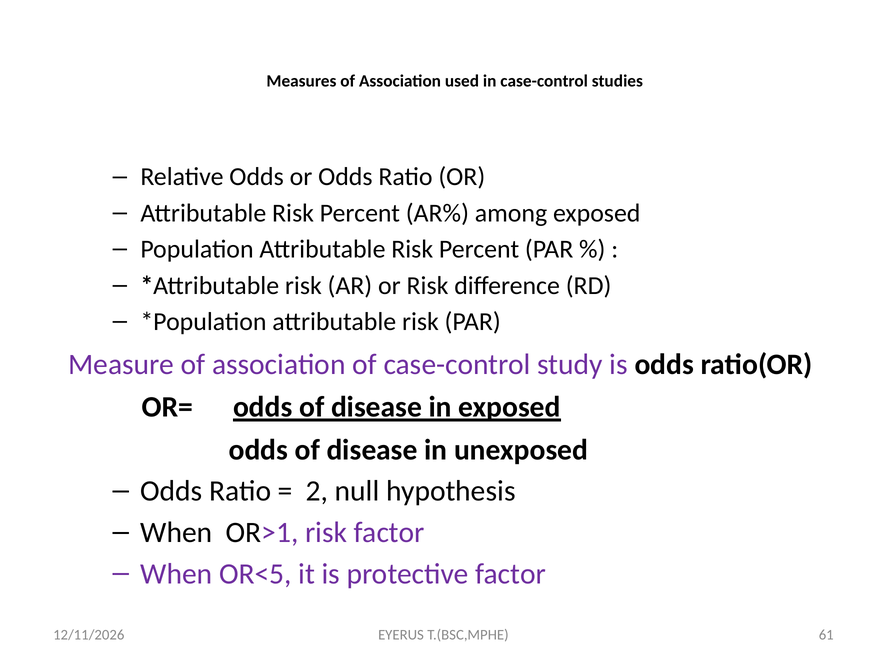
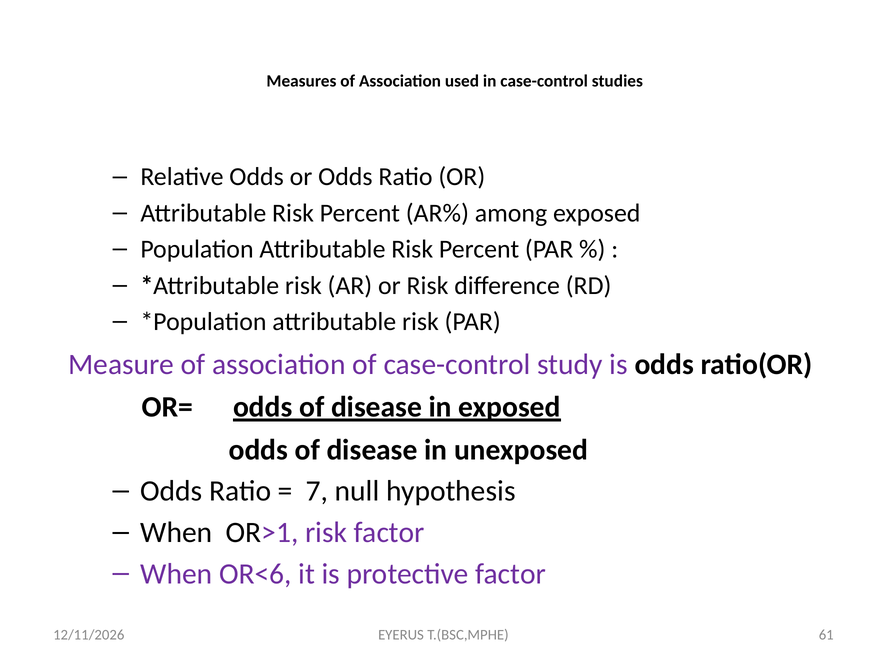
2: 2 -> 7 (317, 491)
OR<5: OR<5 -> OR<6 (255, 574)
